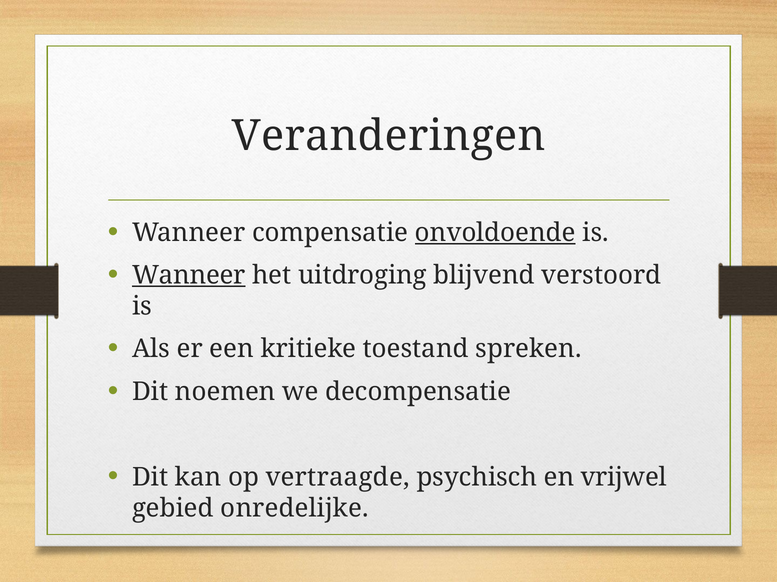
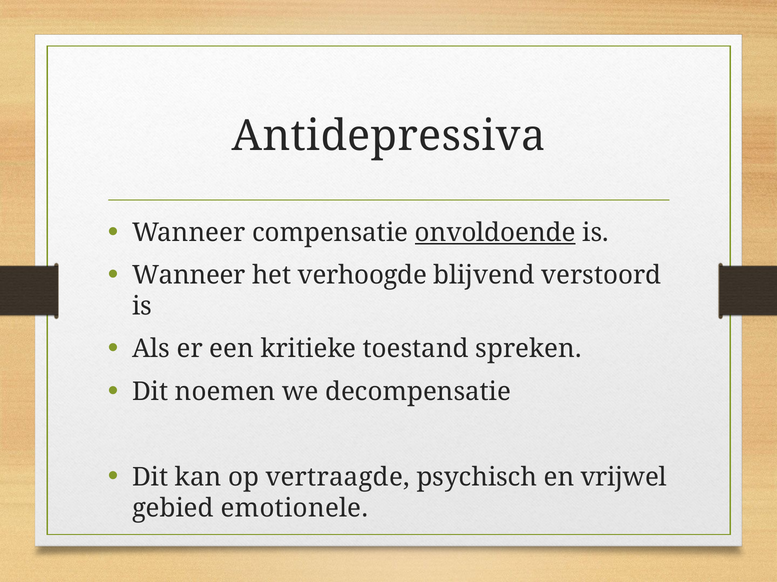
Veranderingen: Veranderingen -> Antidepressiva (389, 136)
Wanneer underline: present -> none (189, 276)
uitdroging: uitdroging -> verhoogde (362, 276)
onredelijke: onredelijke -> emotionele (294, 509)
